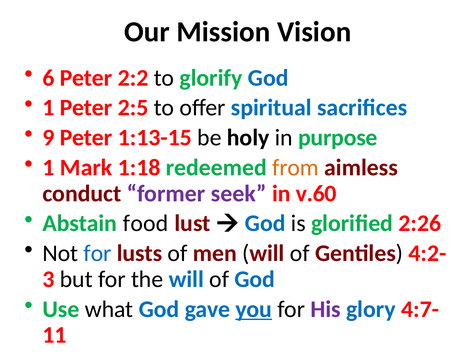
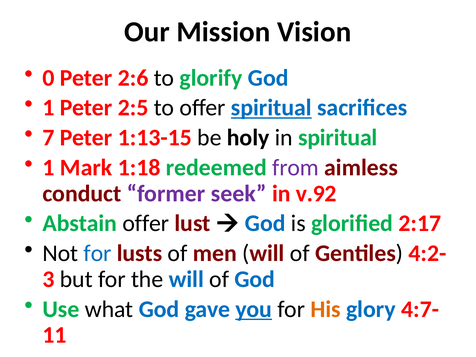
6: 6 -> 0 (48, 78)
2:2: 2:2 -> 2:6 (133, 78)
spiritual underline: none -> present (271, 108)
9: 9 -> 7 (48, 138)
in purpose: purpose -> spiritual (338, 138)
from colour: orange -> purple (296, 168)
v.60: v.60 -> v.92 (316, 193)
Abstain food: food -> offer (146, 223)
2:26: 2:26 -> 2:17 (420, 223)
His colour: purple -> orange (326, 309)
